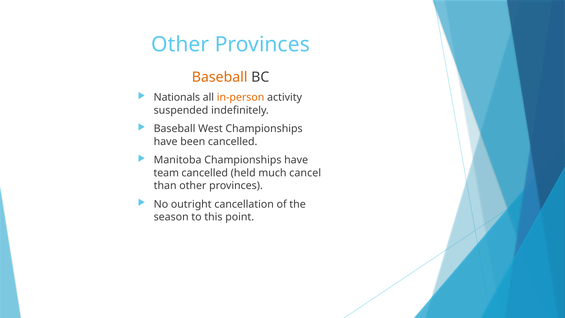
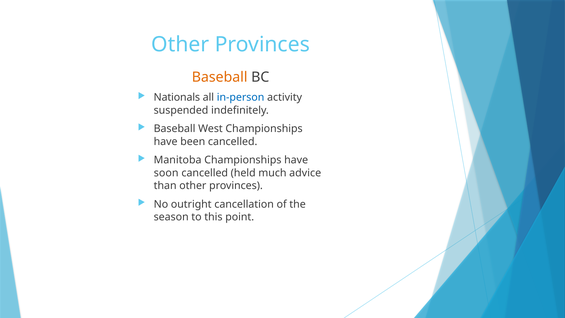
in-person colour: orange -> blue (241, 97)
team: team -> soon (166, 173)
cancel: cancel -> advice (305, 173)
